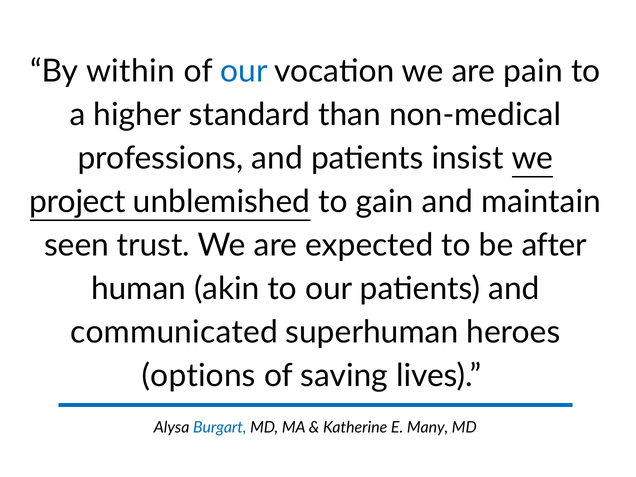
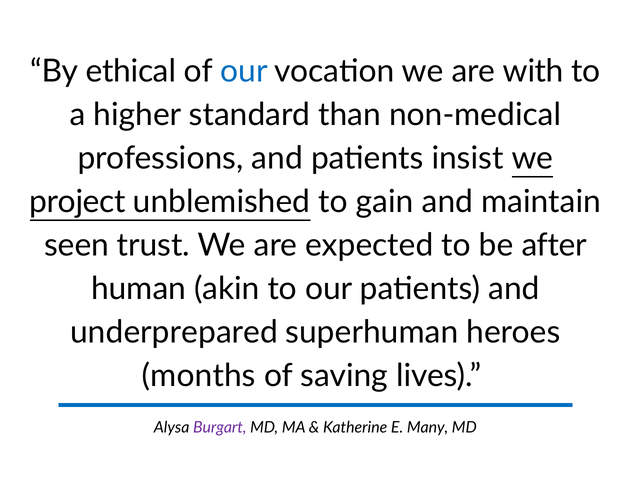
within: within -> ethical (131, 71)
pain: pain -> with (533, 71)
communicated: communicated -> underprepared (174, 332)
options: options -> months (199, 376)
Burgart colour: blue -> purple (220, 428)
